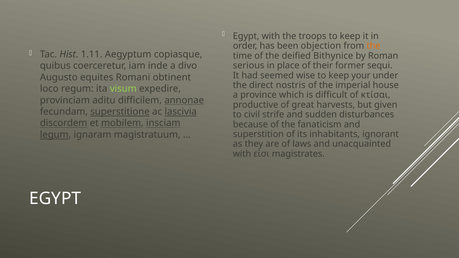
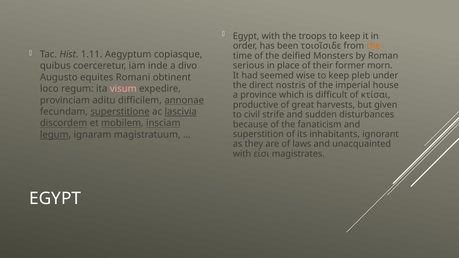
objection: objection -> τοιοῖσιδε (321, 46)
Bithynice: Bithynice -> Monsters (333, 56)
sequi: sequi -> morn (380, 66)
your: your -> pleb (361, 75)
visum colour: light green -> pink (123, 89)
